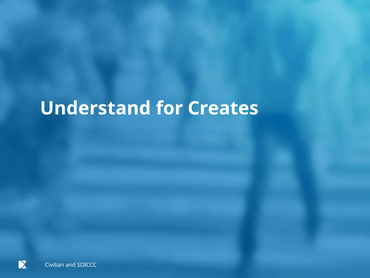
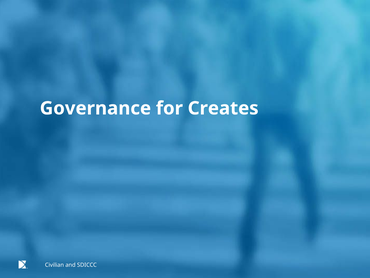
Understand: Understand -> Governance (95, 108)
